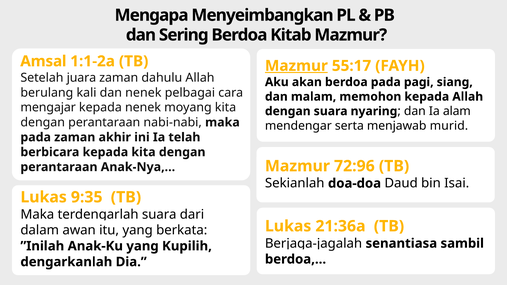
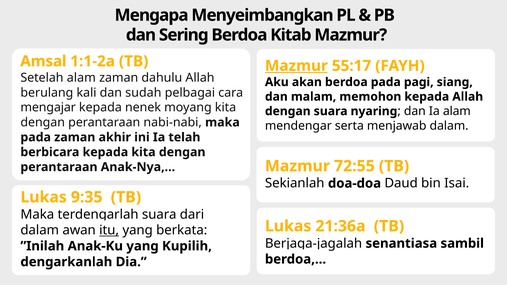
Setelah juara: juara -> alam (81, 78)
dan nenek: nenek -> sudah (143, 93)
menjawab murid: murid -> dalam (449, 126)
72:96: 72:96 -> 72:55 (354, 166)
itu underline: none -> present (109, 230)
